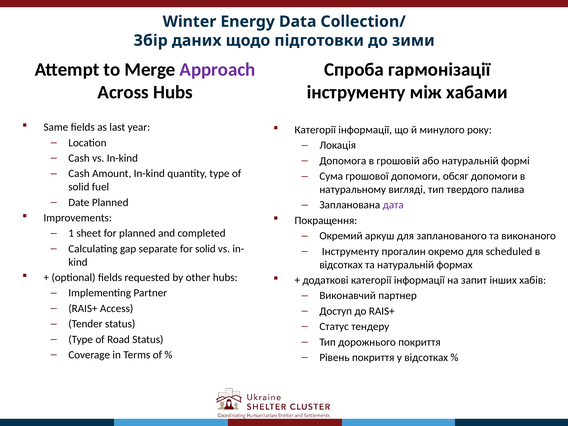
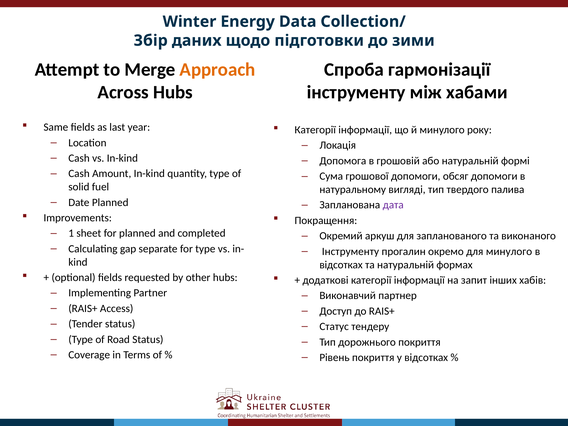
Approach colour: purple -> orange (218, 70)
for solid: solid -> type (205, 249)
для scheduled: scheduled -> минулого (509, 251)
